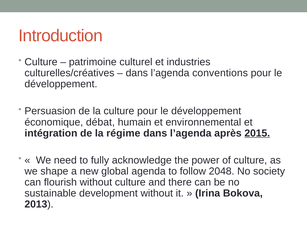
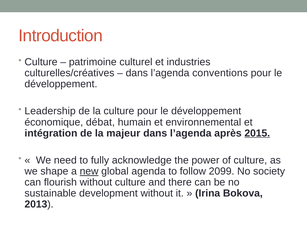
Persuasion: Persuasion -> Leadership (50, 111)
régime: régime -> majeur (123, 133)
new underline: none -> present (89, 171)
2048: 2048 -> 2099 (222, 171)
